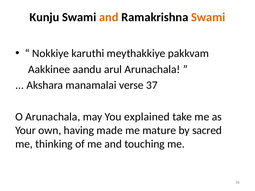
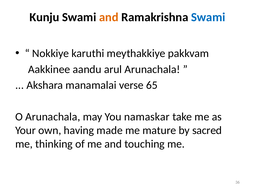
Swami colour: orange -> blue (208, 17)
37: 37 -> 65 (152, 85)
explained: explained -> namaskar (147, 117)
